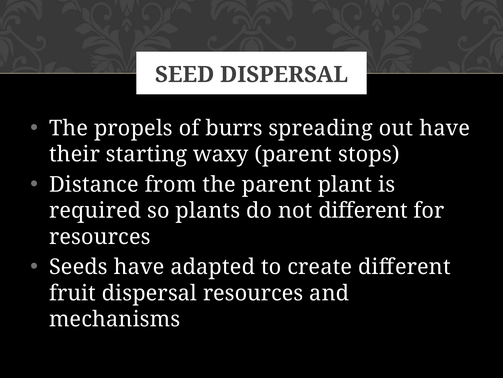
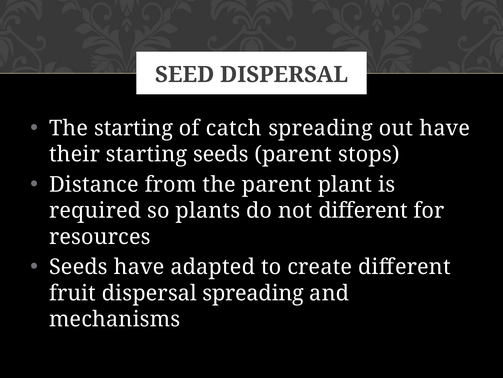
The propels: propels -> starting (134, 128)
burrs: burrs -> catch (234, 128)
starting waxy: waxy -> seeds (221, 154)
dispersal resources: resources -> spreading (253, 293)
